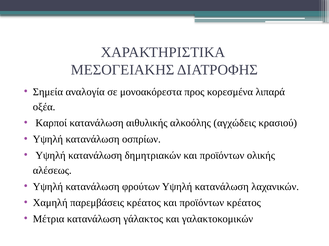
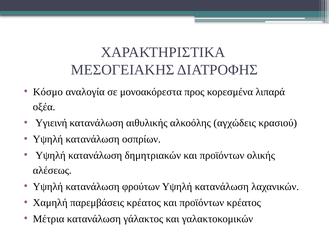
Σημεία: Σημεία -> Κόσμο (48, 92)
Καρποί: Καρποί -> Υγιεινή (51, 123)
